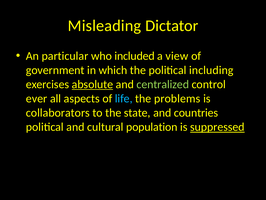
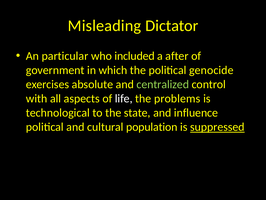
view: view -> after (177, 56)
including: including -> genocide (211, 70)
absolute underline: present -> none (92, 84)
ever: ever -> with (37, 98)
life colour: light blue -> white (124, 98)
collaborators: collaborators -> technological (58, 113)
countries: countries -> influence (196, 113)
